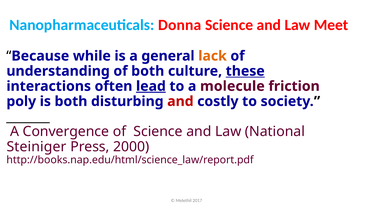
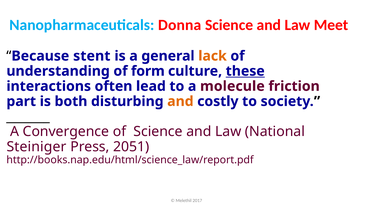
while: while -> stent (92, 56)
of both: both -> form (148, 71)
lead underline: present -> none (151, 86)
poly: poly -> part (21, 102)
and colour: red -> orange (180, 102)
2000: 2000 -> 2051 (131, 147)
